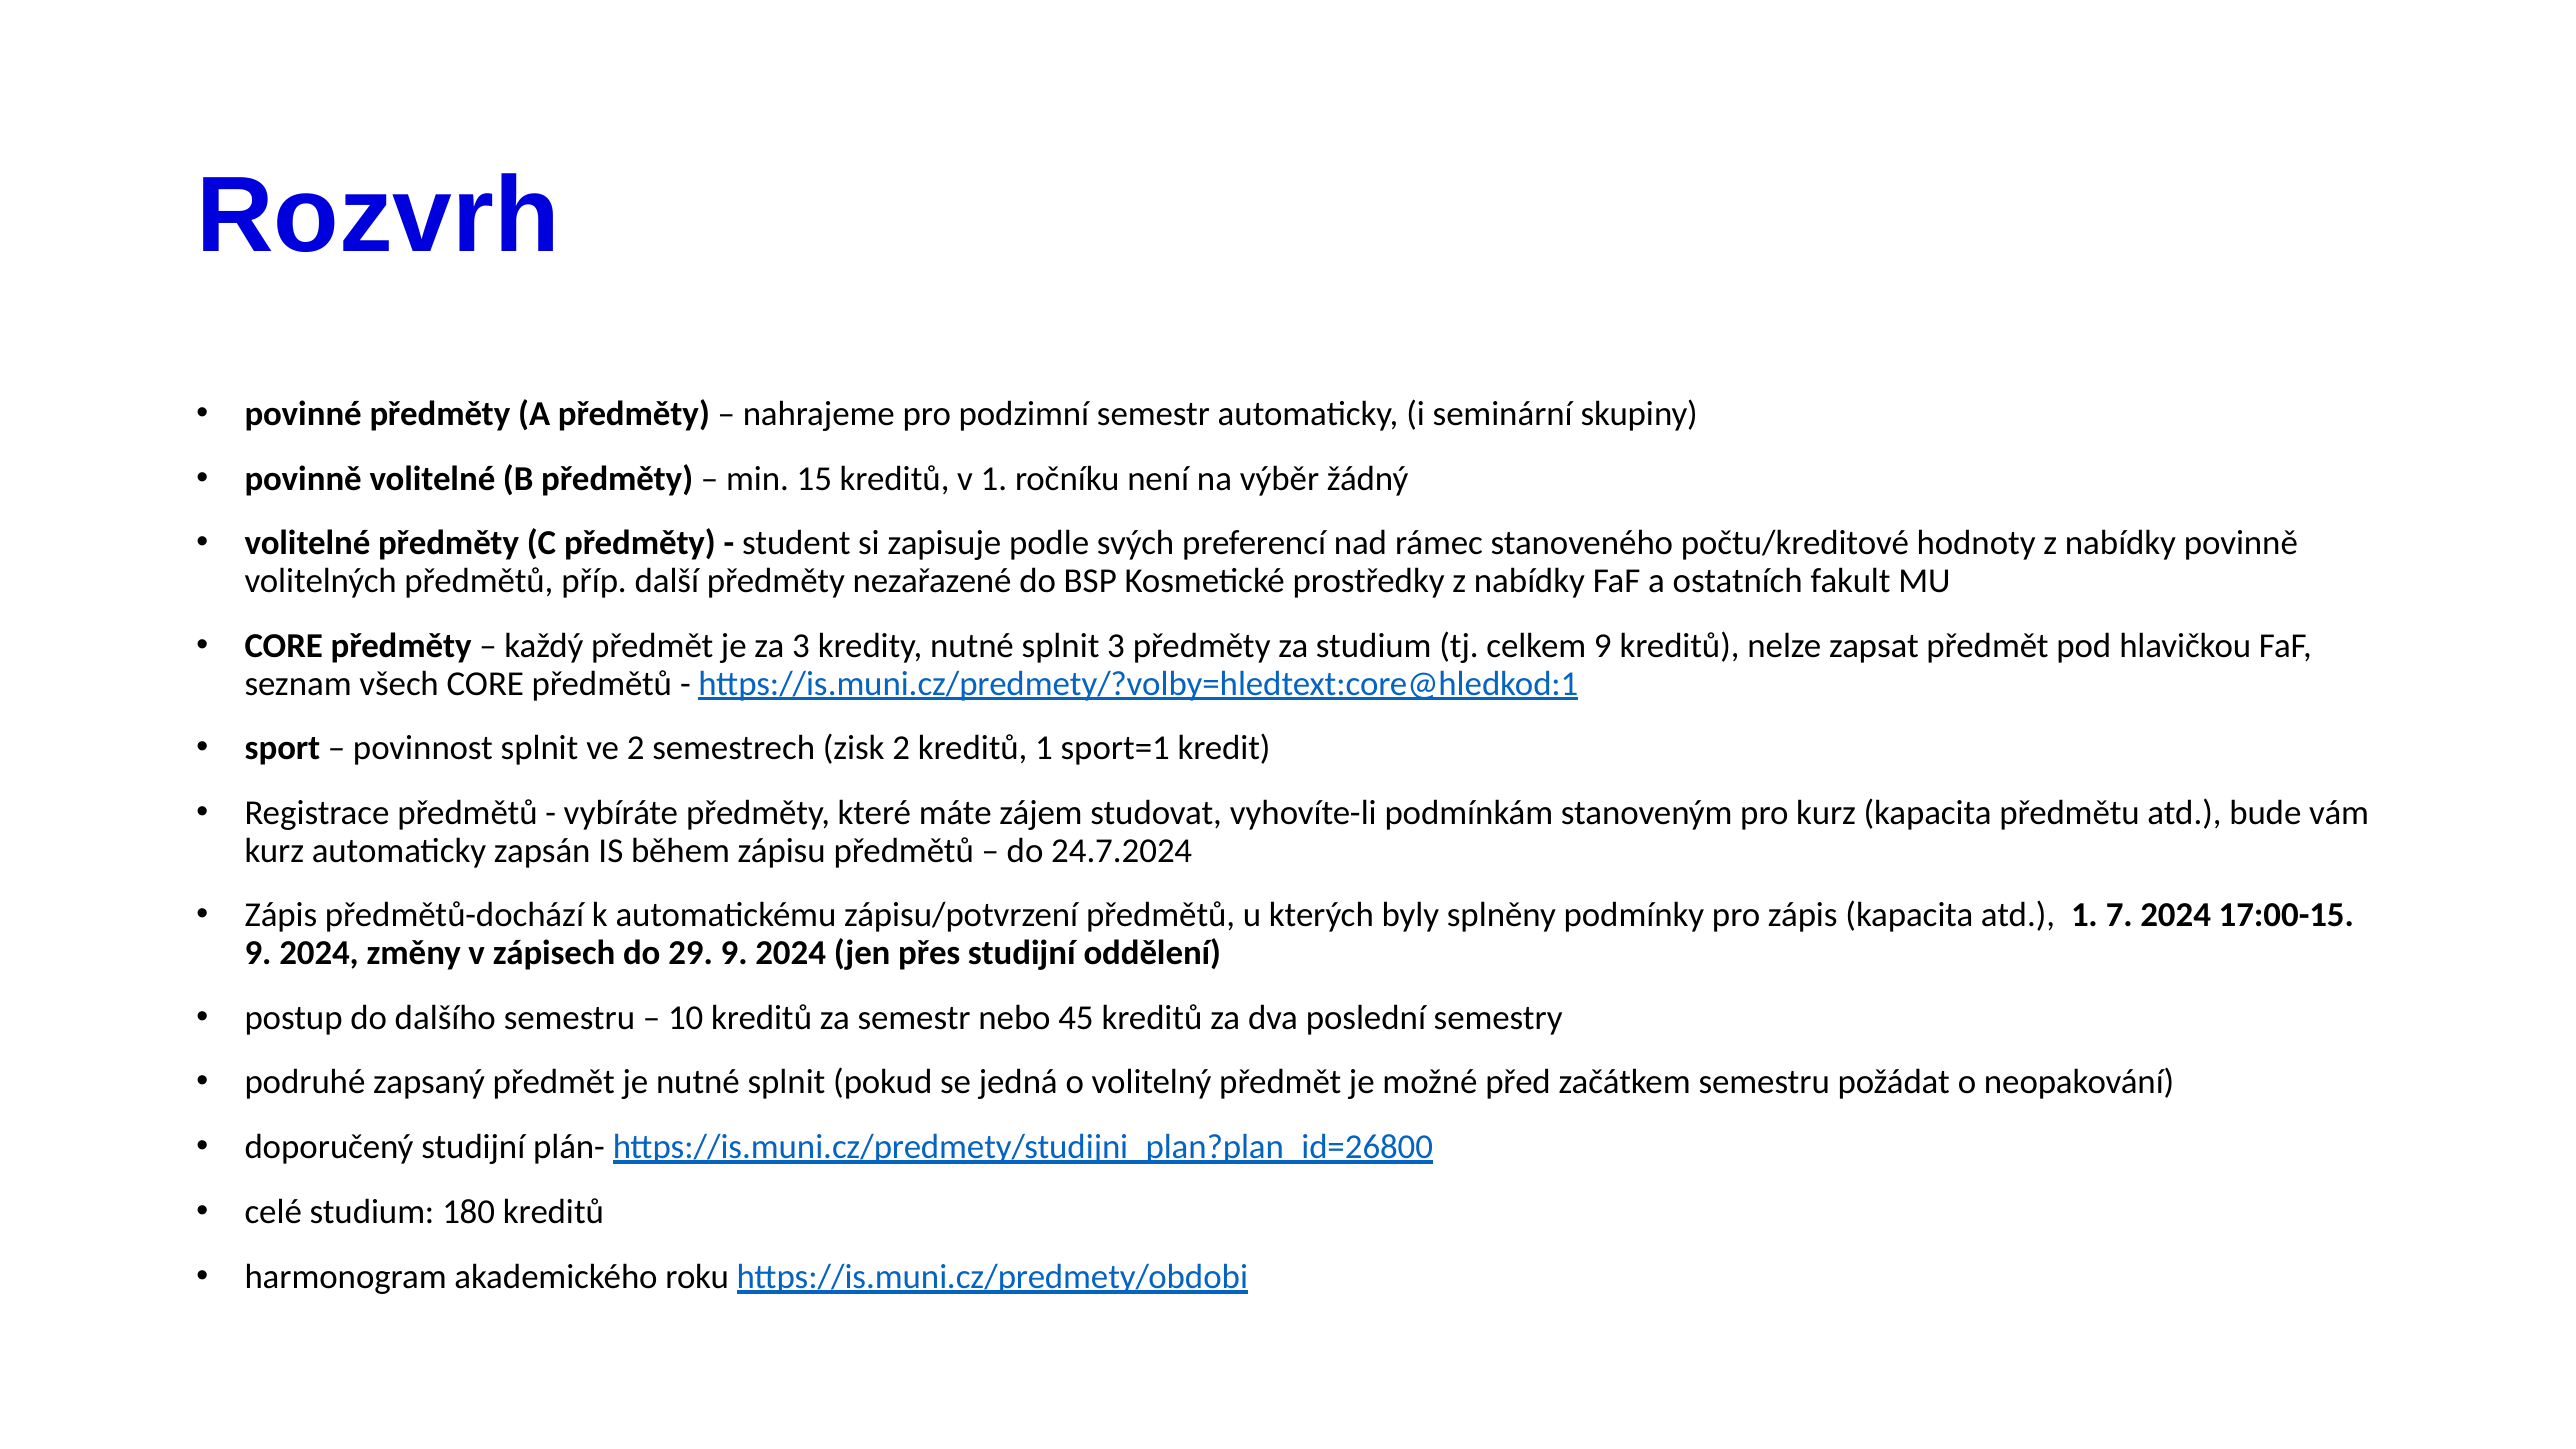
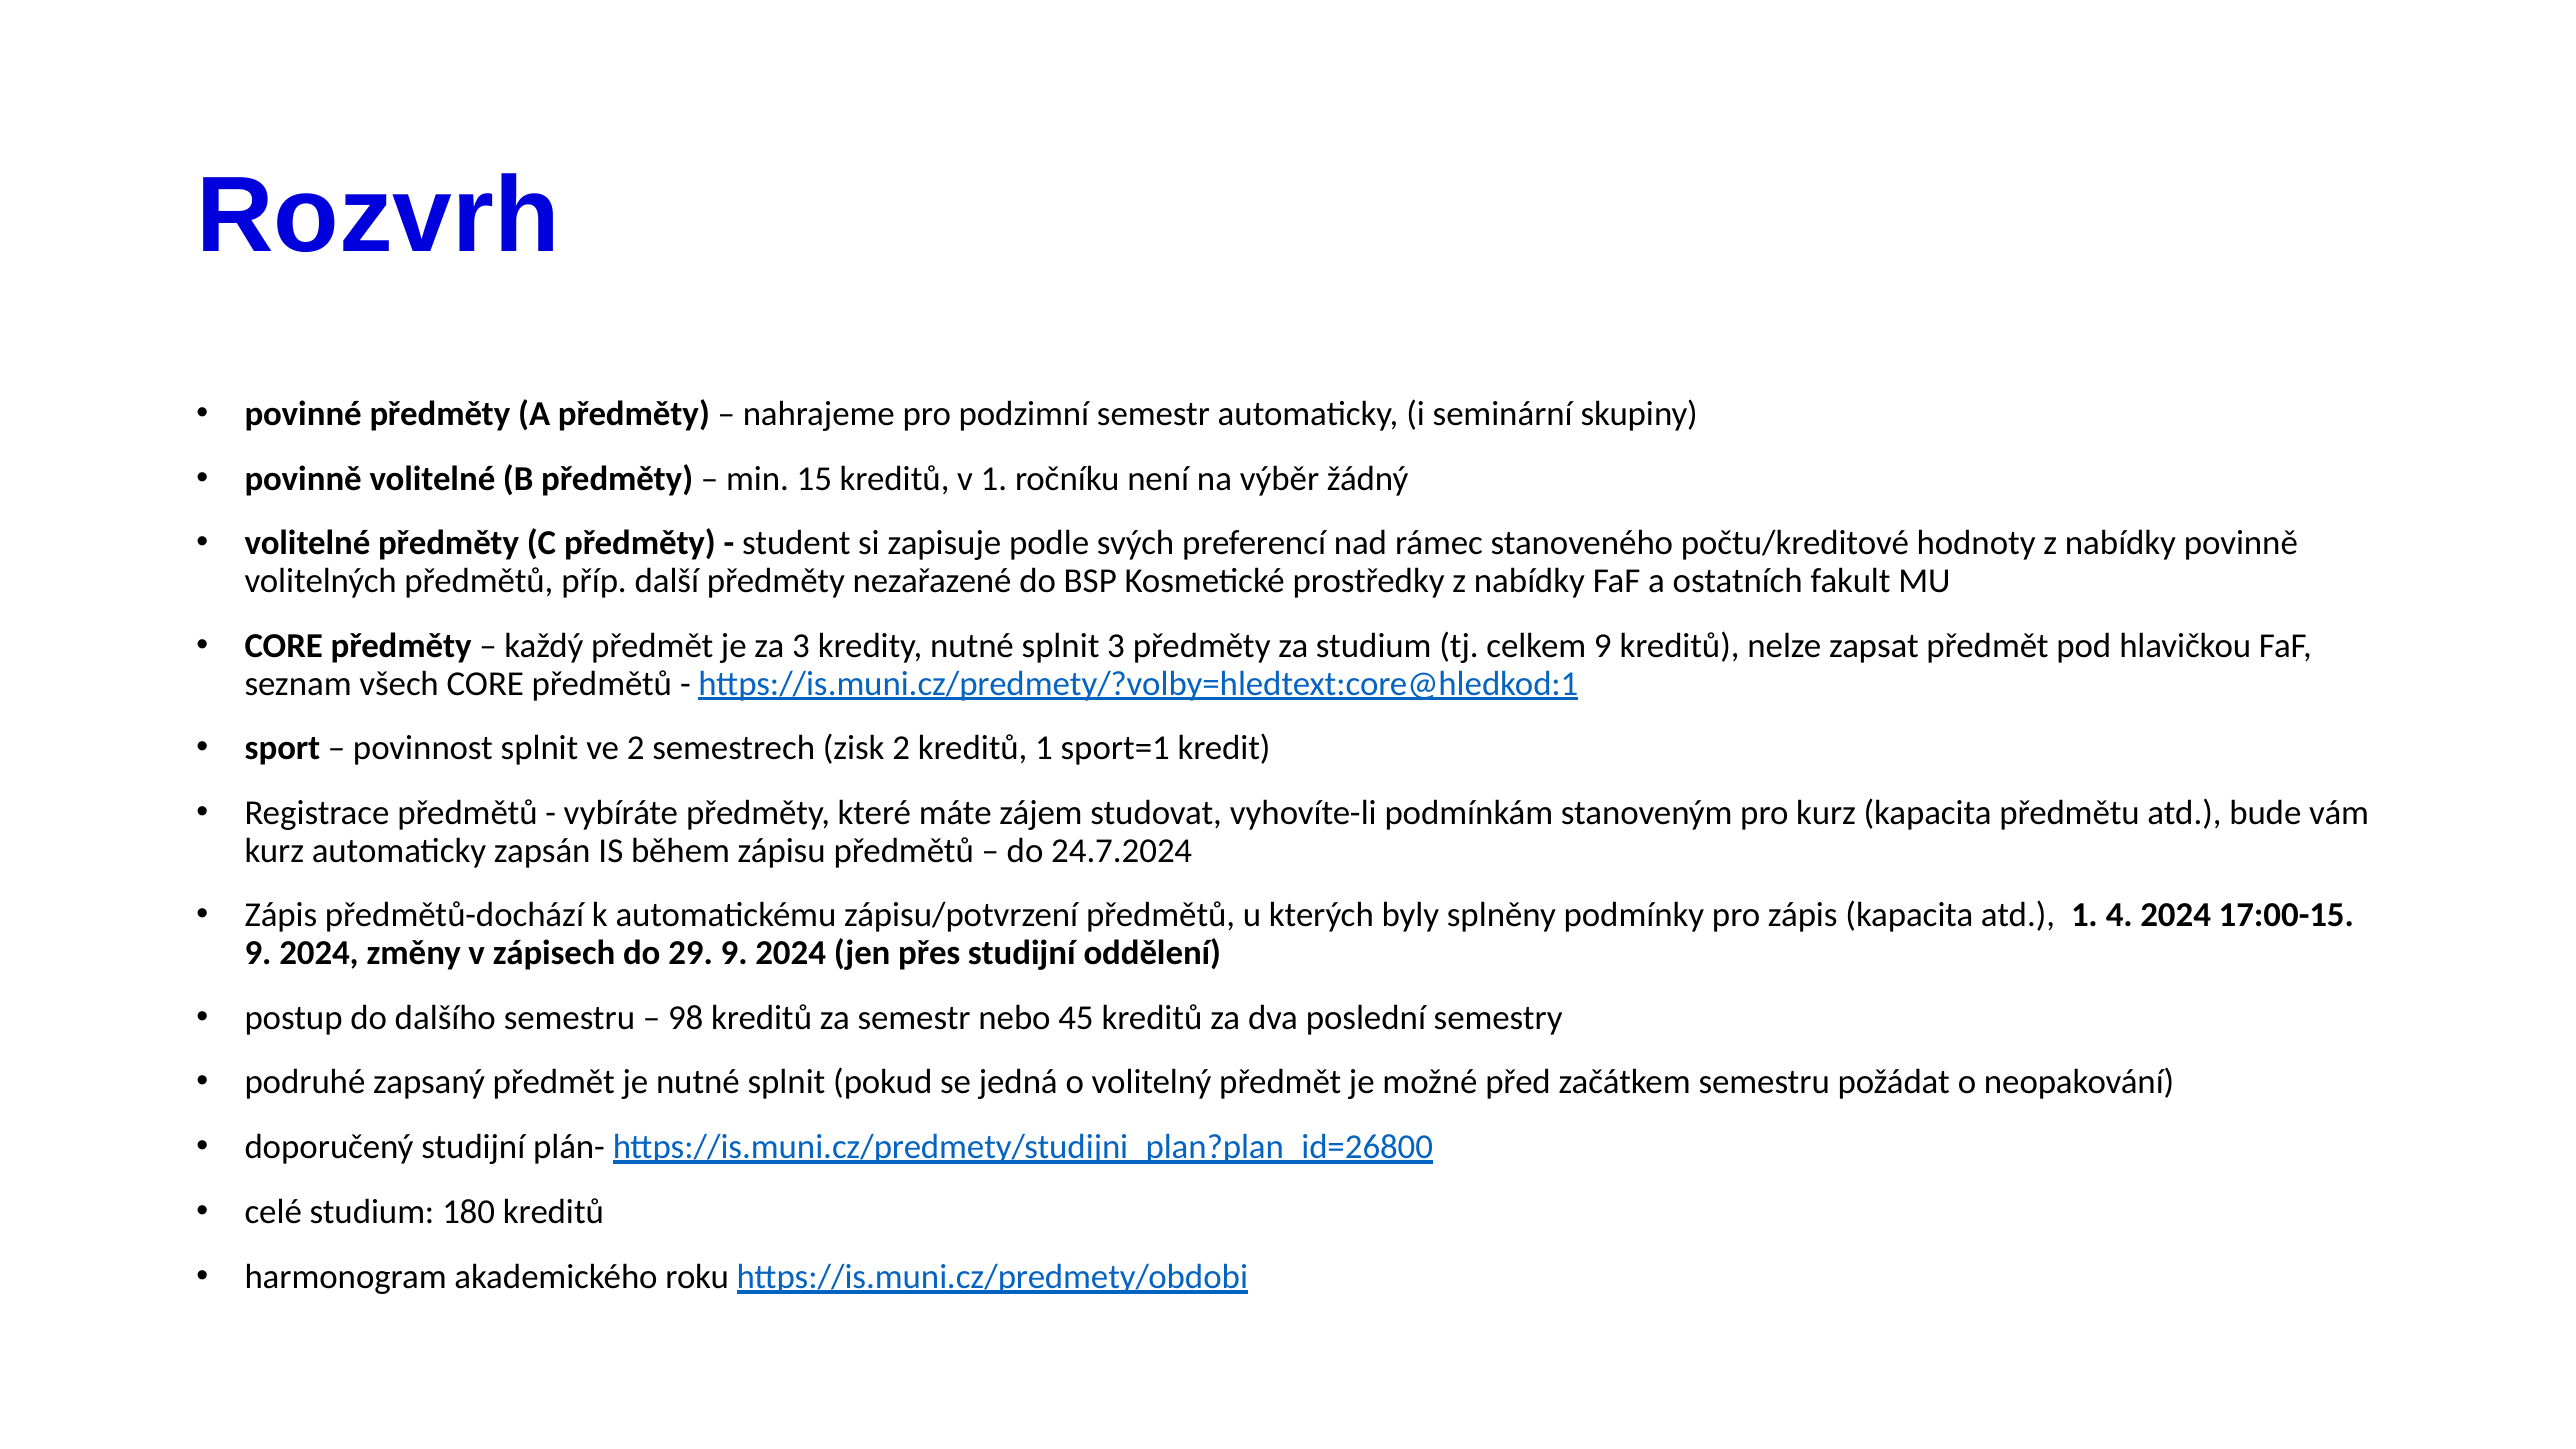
7: 7 -> 4 (2119, 915)
10: 10 -> 98 (686, 1018)
